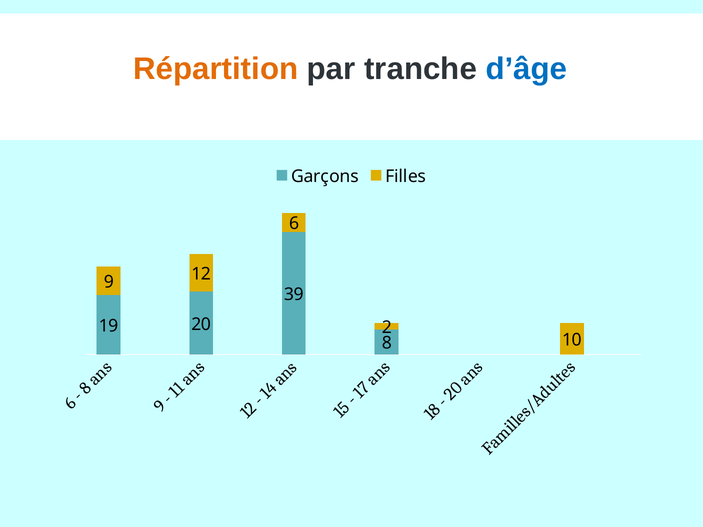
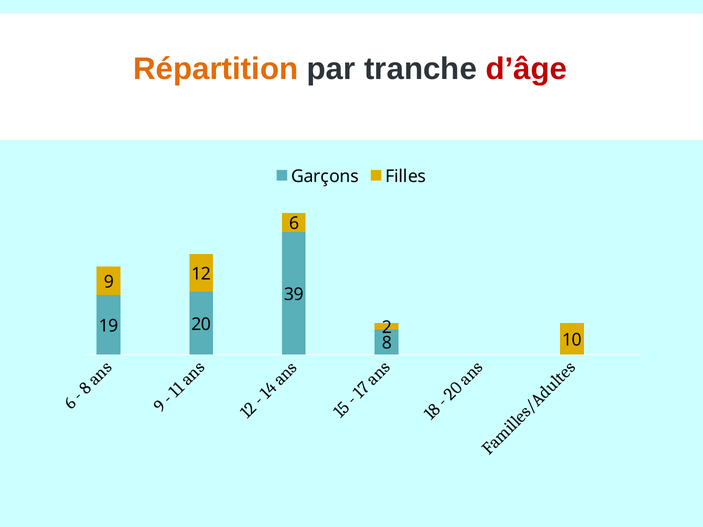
d’âge colour: blue -> red (526, 69)
